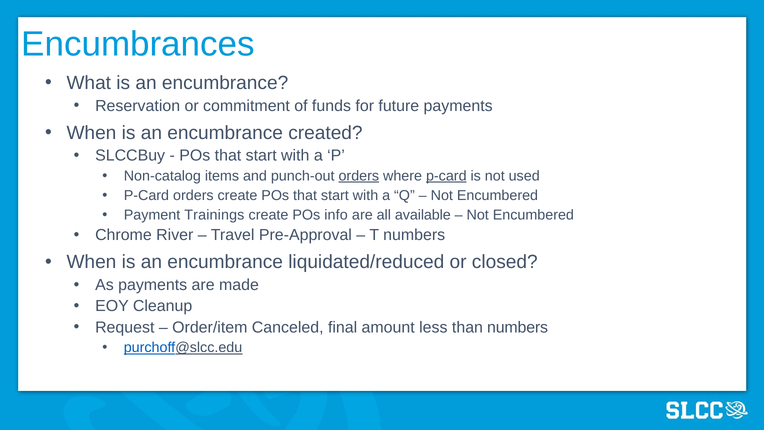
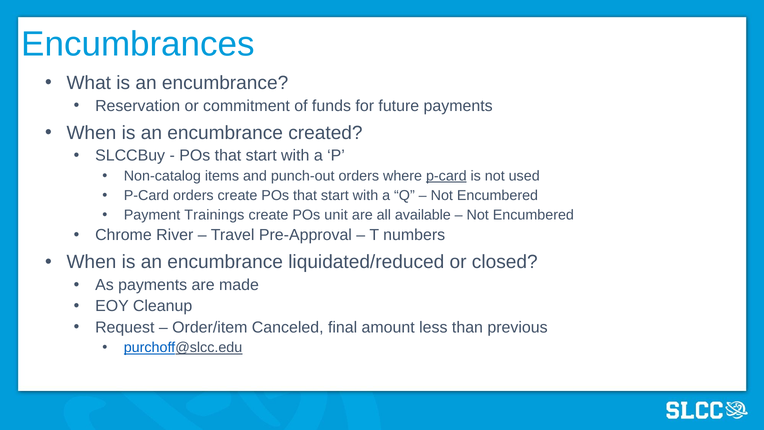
orders underline: present -> none (359, 176)
info: info -> unit (336, 215)
than numbers: numbers -> previous (518, 327)
